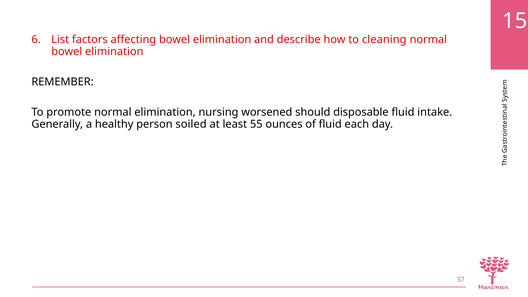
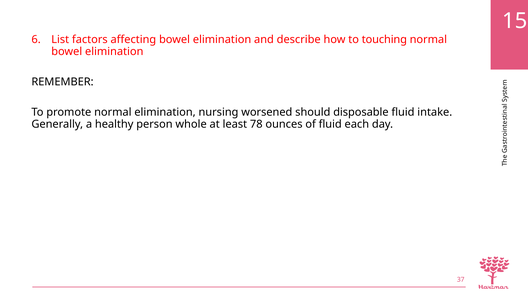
cleaning: cleaning -> touching (384, 40)
soiled: soiled -> whole (191, 124)
55: 55 -> 78 (256, 124)
